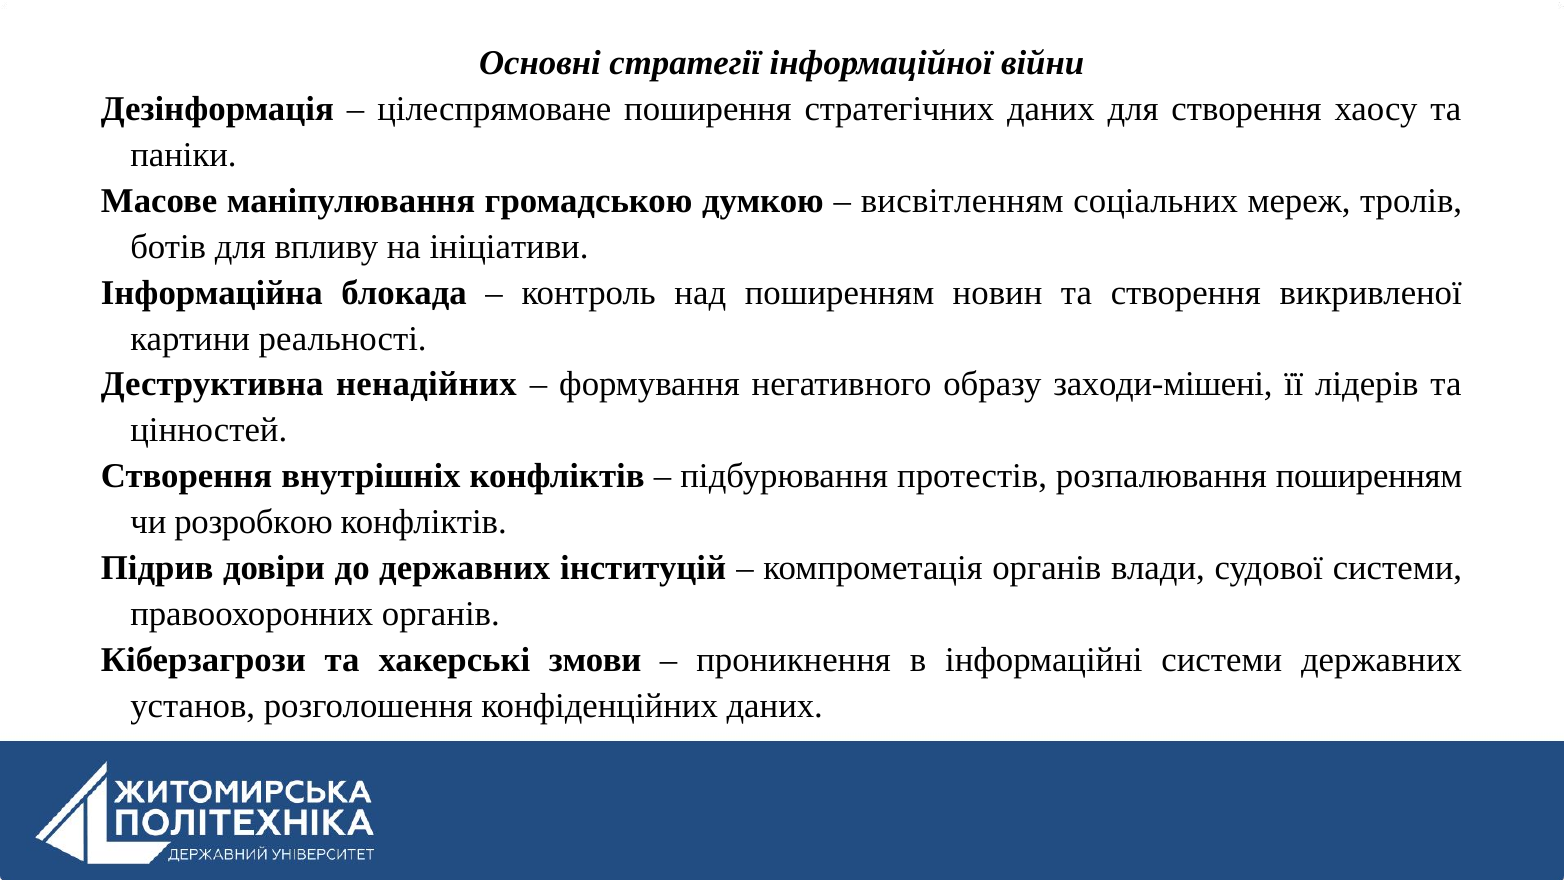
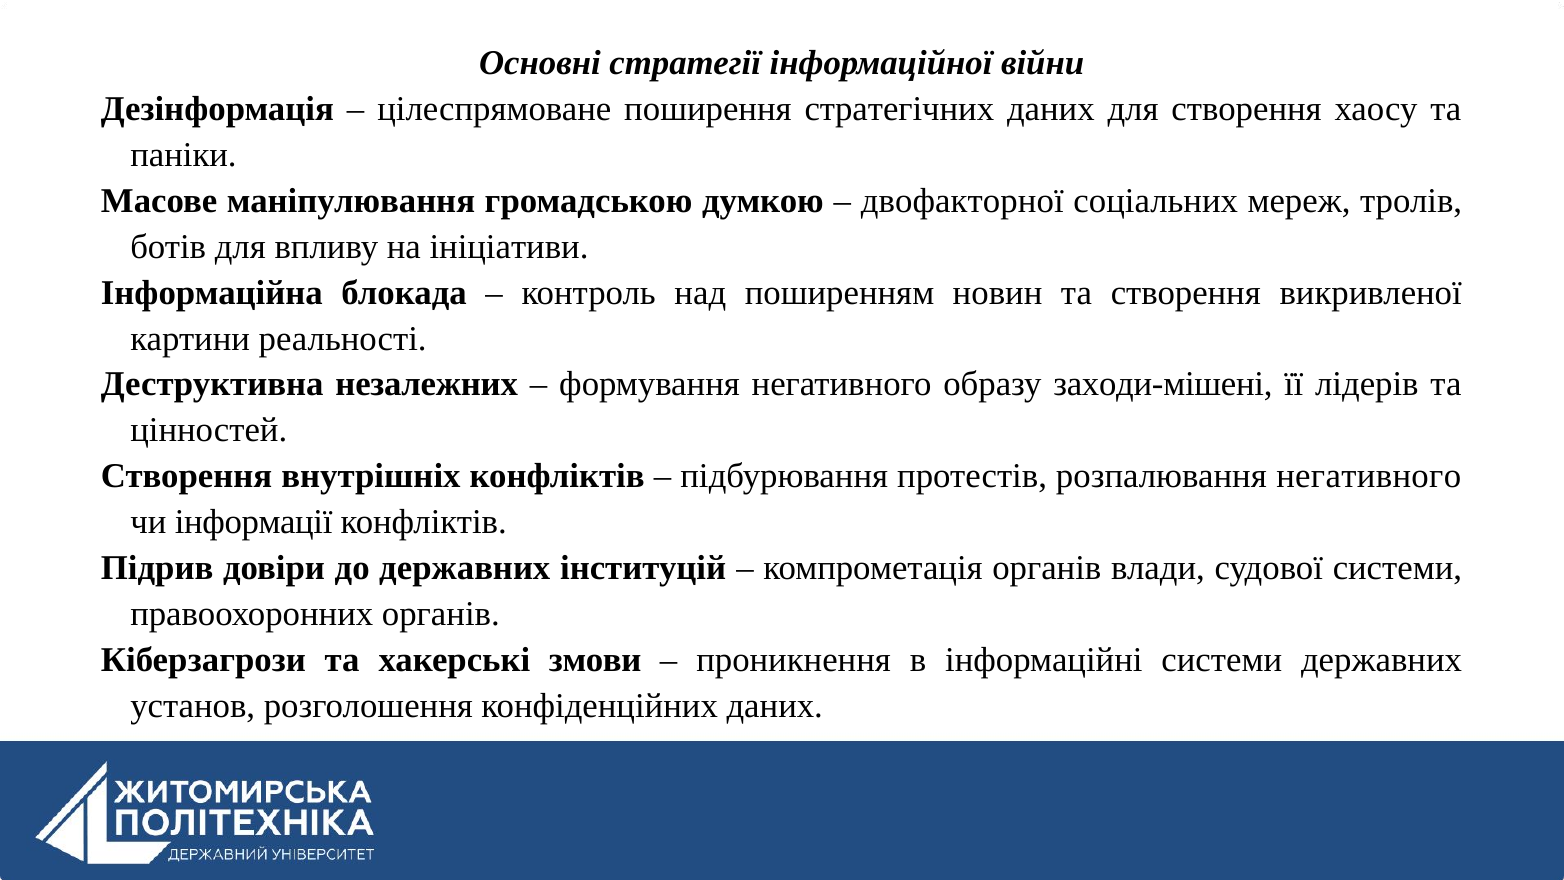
висвітленням: висвітленням -> двофакторної (962, 201)
ненадійних: ненадійних -> незалежних (427, 384)
розпалювання поширенням: поширенням -> негативного (1369, 476)
розробкою: розробкою -> інформації (254, 522)
